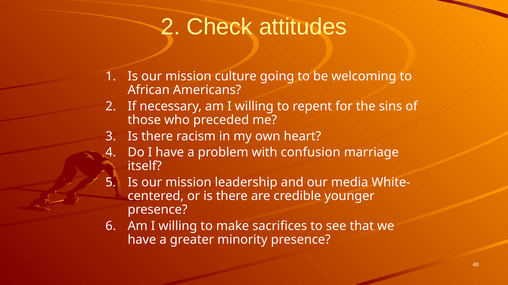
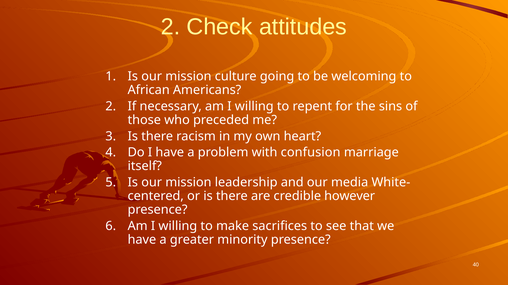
younger: younger -> however (350, 196)
